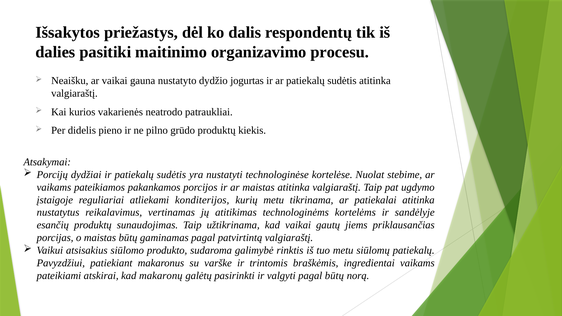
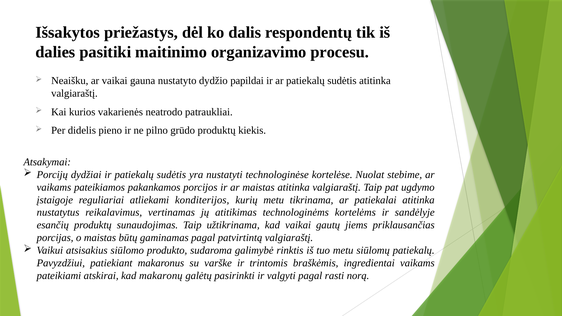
jogurtas: jogurtas -> papildai (247, 81)
pagal būtų: būtų -> rasti (334, 276)
